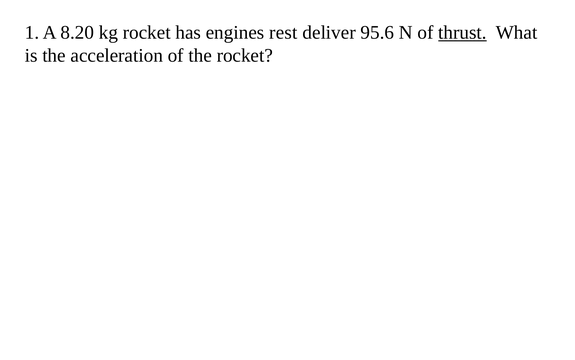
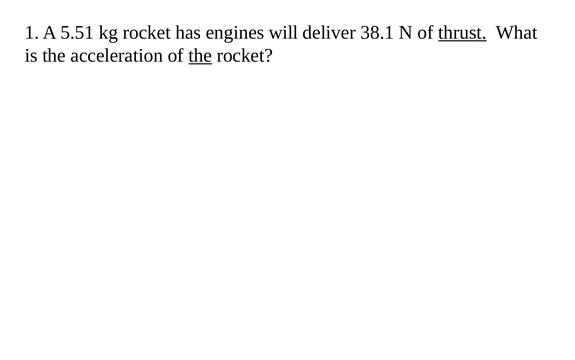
8.20: 8.20 -> 5.51 (77, 32)
rest: rest -> will (284, 32)
95.6: 95.6 -> 38.1 (377, 32)
the underline: none -> present (200, 55)
